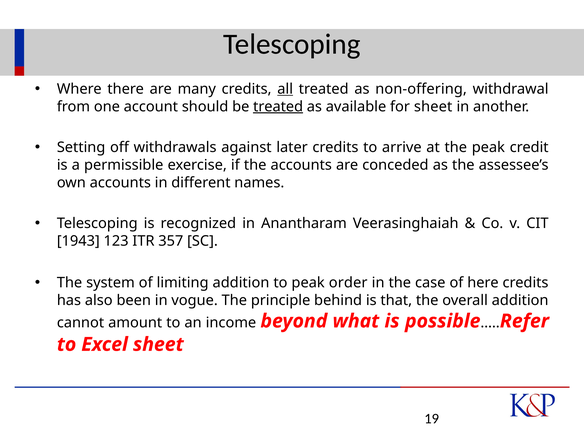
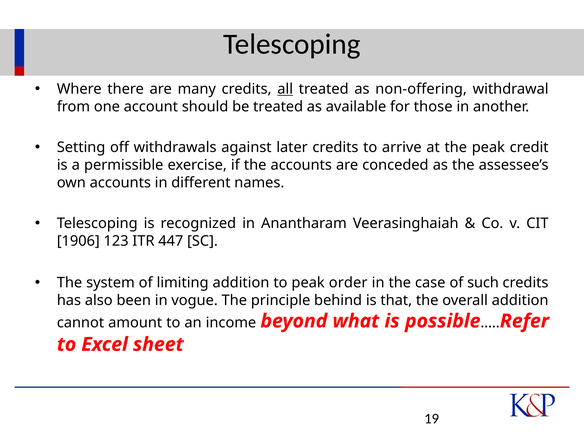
treated underline: present -> none (278, 107)
for sheet: sheet -> those (433, 107)
1943: 1943 -> 1906 (78, 241)
357: 357 -> 447 (171, 241)
here: here -> such (483, 283)
